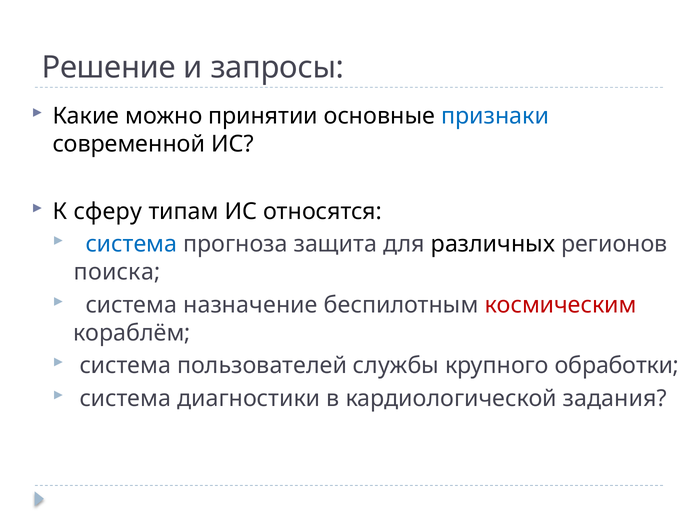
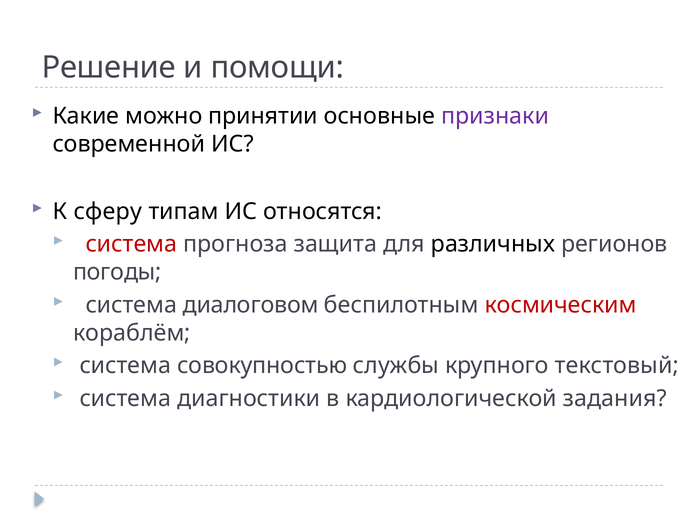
запросы: запросы -> помощи (277, 67)
признаки colour: blue -> purple (495, 116)
система colour: blue -> red (131, 244)
поиска: поиска -> погоды (117, 272)
назначение: назначение -> диалоговом (251, 305)
пользователей: пользователей -> совокупностью (262, 365)
обработки: обработки -> текстовый (617, 365)
